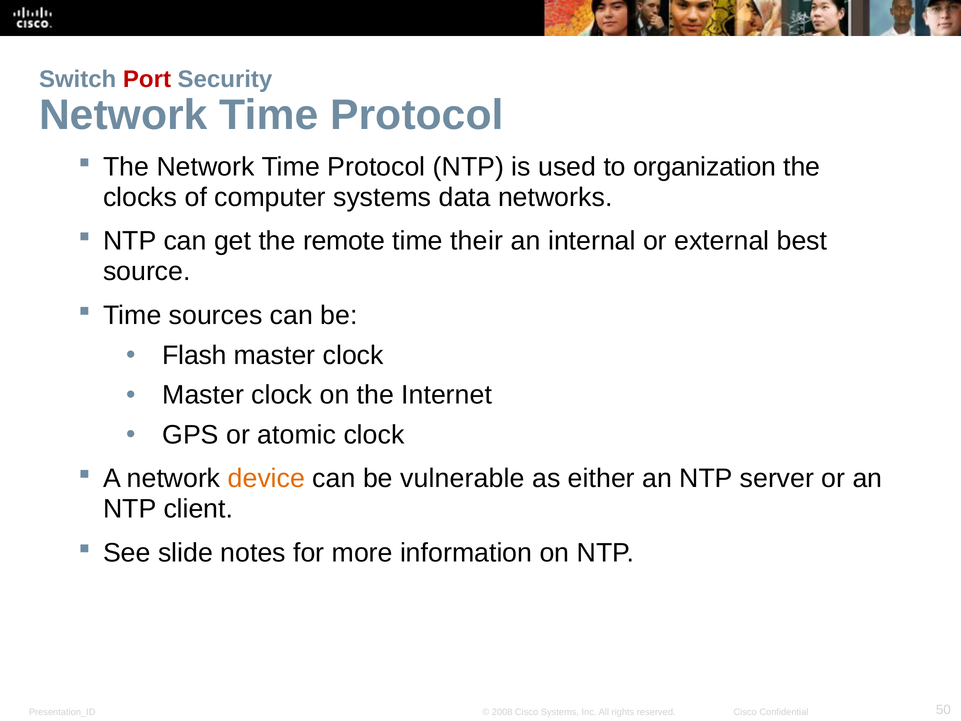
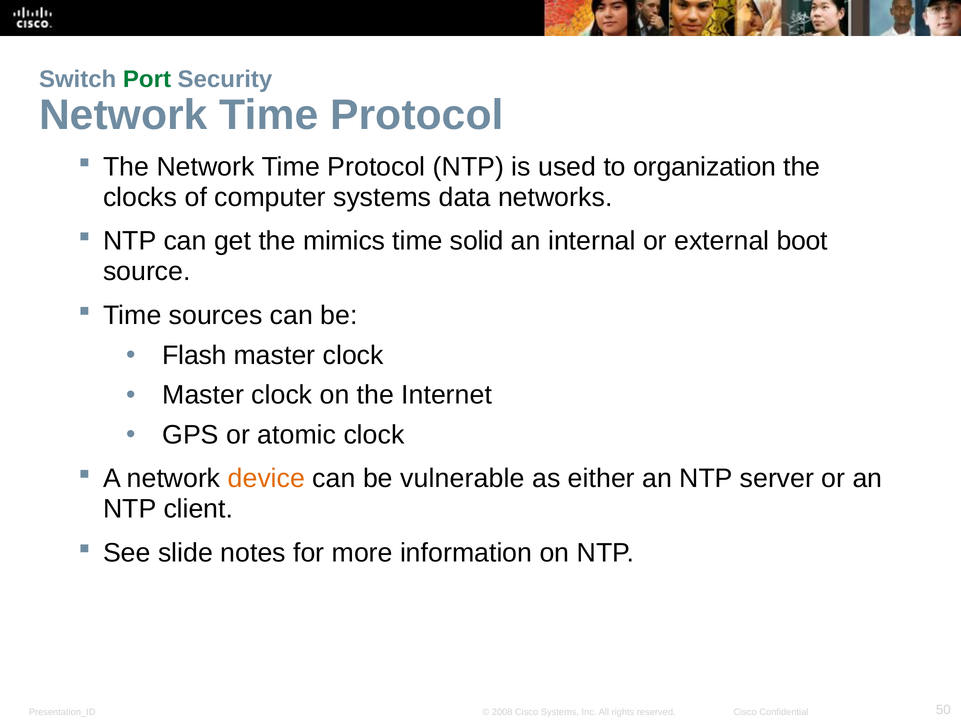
Port colour: red -> green (147, 79)
remote: remote -> mimics (344, 241)
their: their -> solid (477, 241)
best: best -> boot (802, 241)
